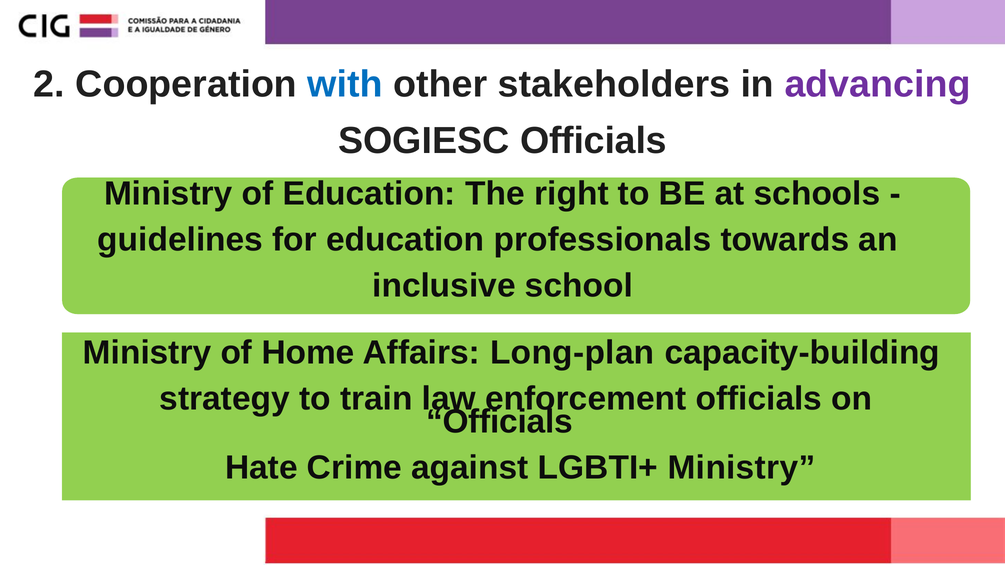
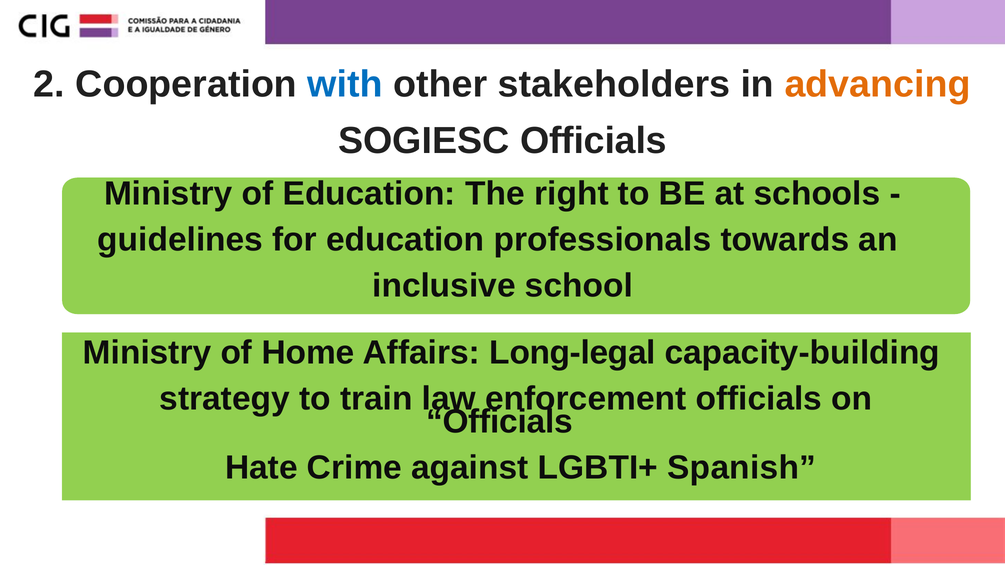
advancing colour: purple -> orange (878, 84)
Long-plan: Long-plan -> Long-legal (573, 353)
LGBTI+ Ministry: Ministry -> Spanish (742, 468)
